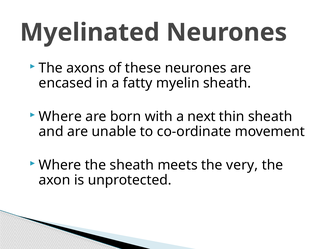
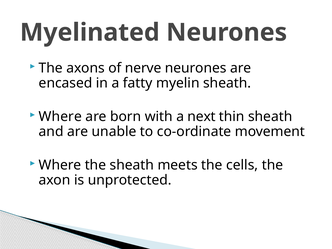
these: these -> nerve (143, 68)
very: very -> cells (242, 165)
